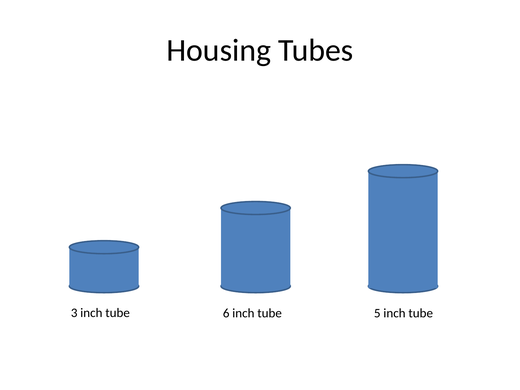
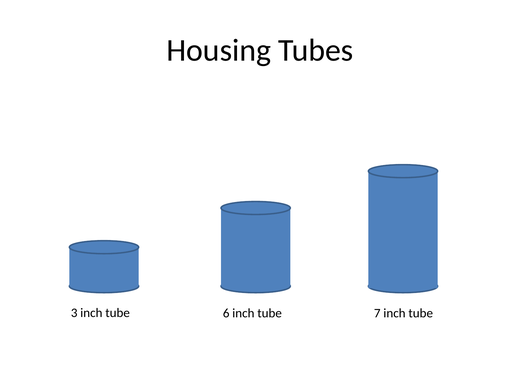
5: 5 -> 7 (377, 313)
